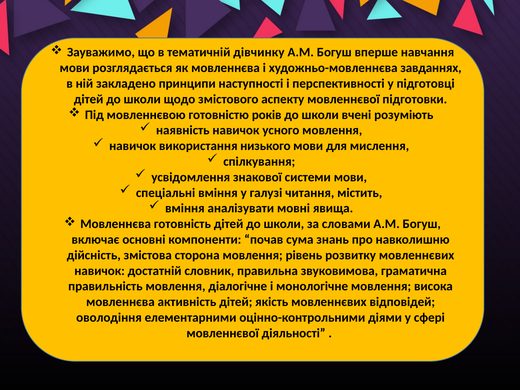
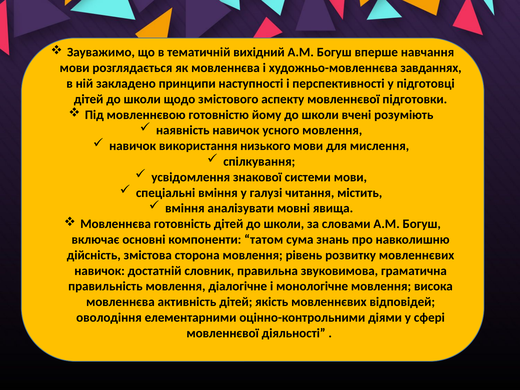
дівчинку: дівчинку -> вихідний (259, 52)
років: років -> йому (267, 115)
почав: почав -> татом (264, 240)
